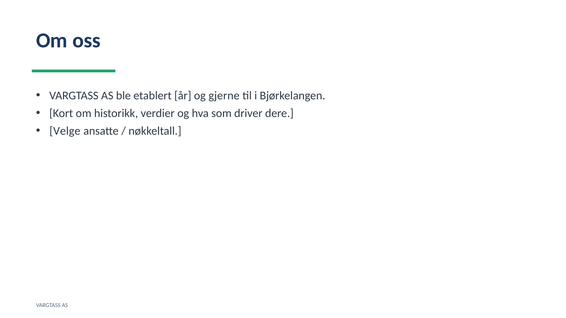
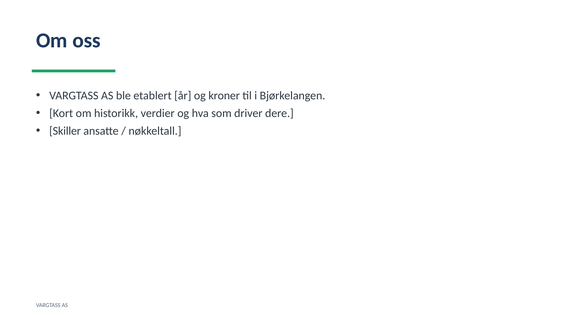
gjerne: gjerne -> kroner (224, 96)
Velge: Velge -> Skiller (65, 131)
